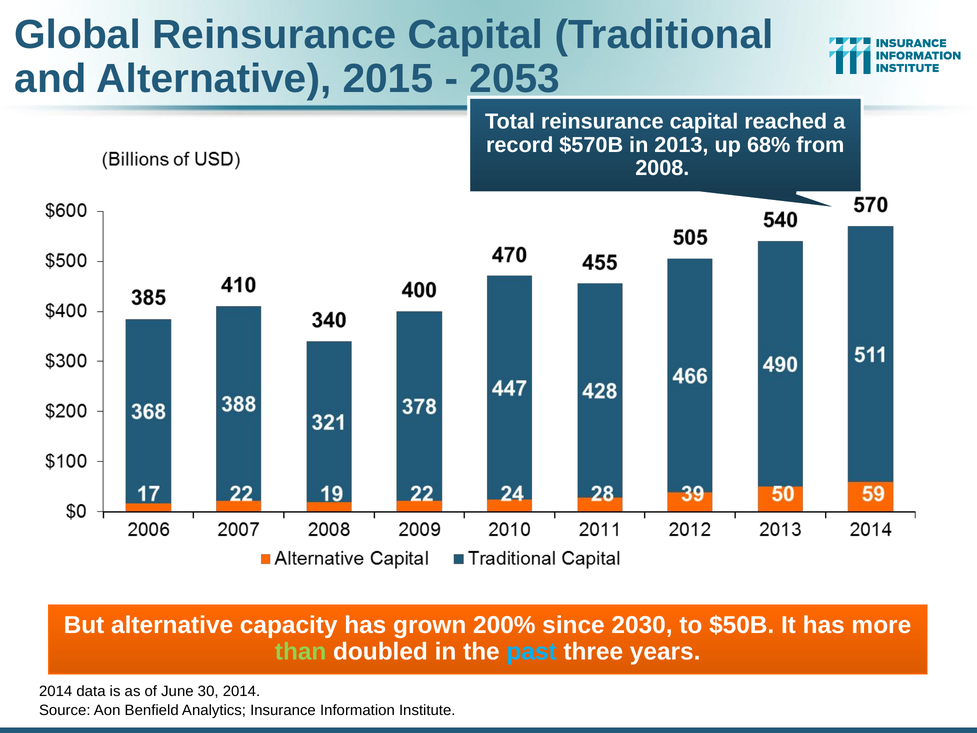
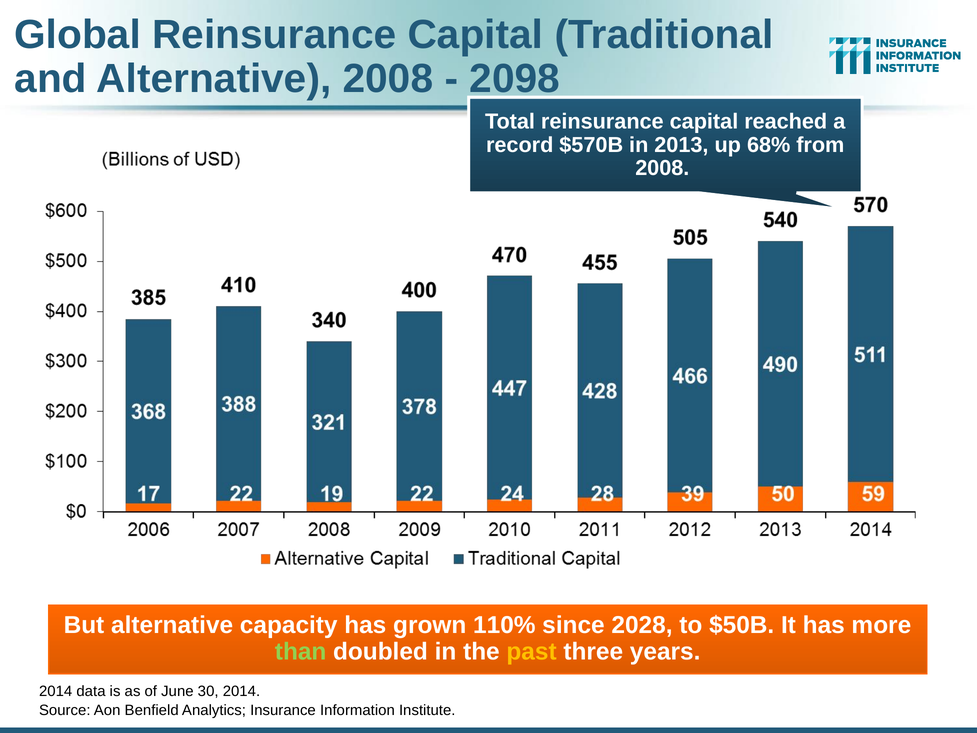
Alternative 2015: 2015 -> 2008 (388, 79)
2053: 2053 -> 2098 (515, 79)
200%: 200% -> 110% (504, 625)
2030: 2030 -> 2028 (642, 625)
past colour: light blue -> yellow (532, 651)
